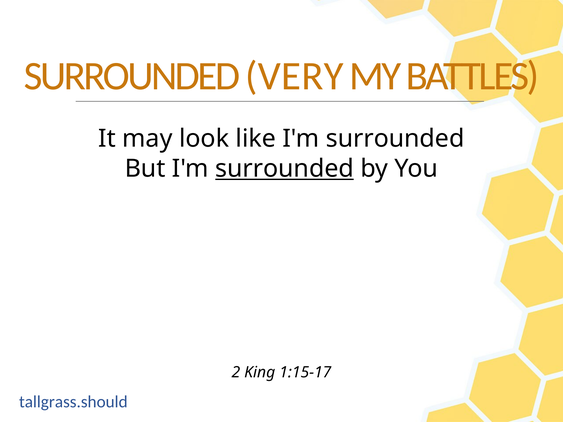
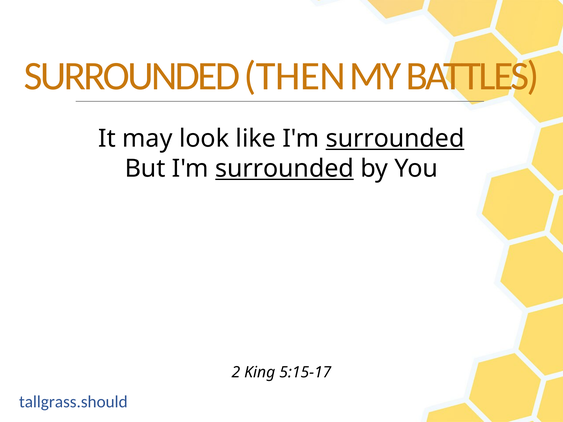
VERY: VERY -> THEN (295, 76)
surrounded underline: none -> present (395, 139)
1:15-17: 1:15-17 -> 5:15-17 (305, 373)
